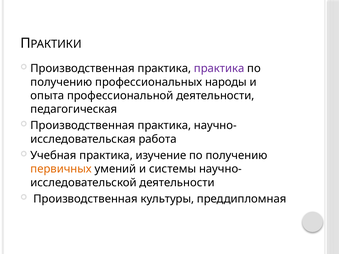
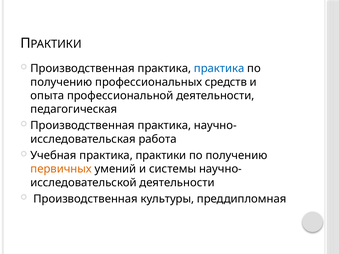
практика colour: purple -> blue (219, 69)
народы: народы -> средств (226, 82)
изучение: изучение -> практики (161, 156)
